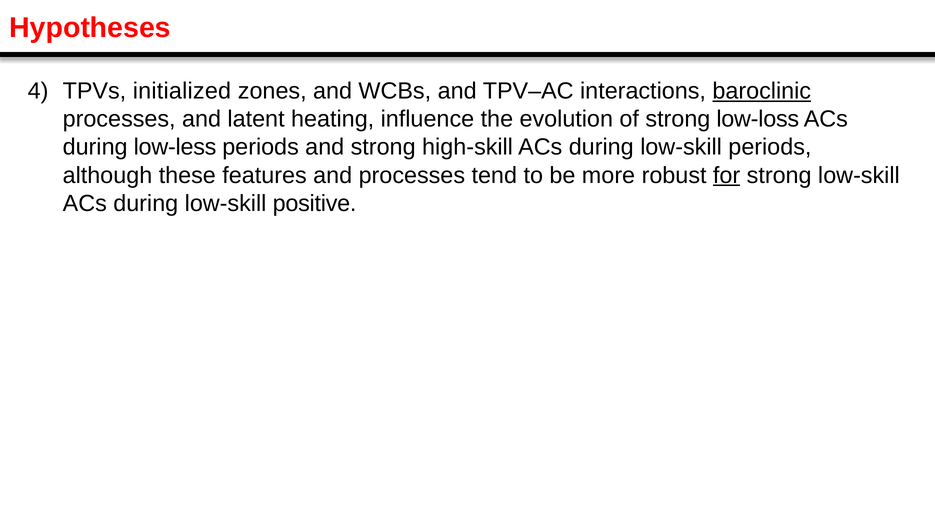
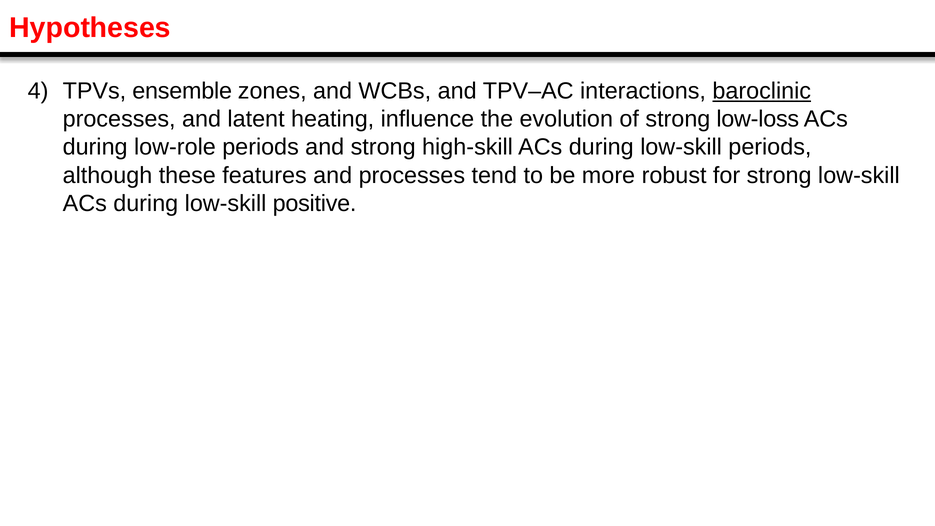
initialized: initialized -> ensemble (182, 91)
low-less: low-less -> low-role (175, 147)
for underline: present -> none (727, 175)
